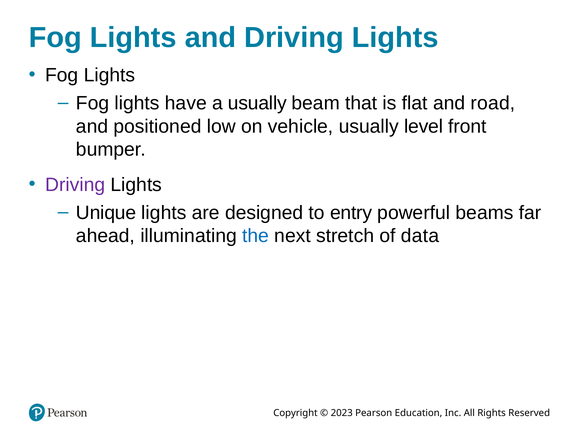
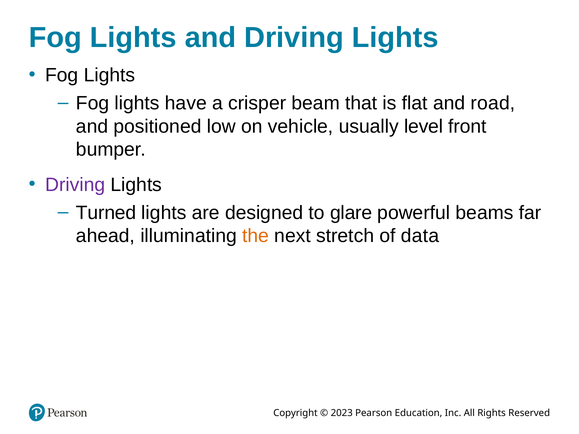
a usually: usually -> crisper (257, 103)
Unique: Unique -> Turned (106, 213)
entry: entry -> glare (351, 213)
the colour: blue -> orange (256, 236)
